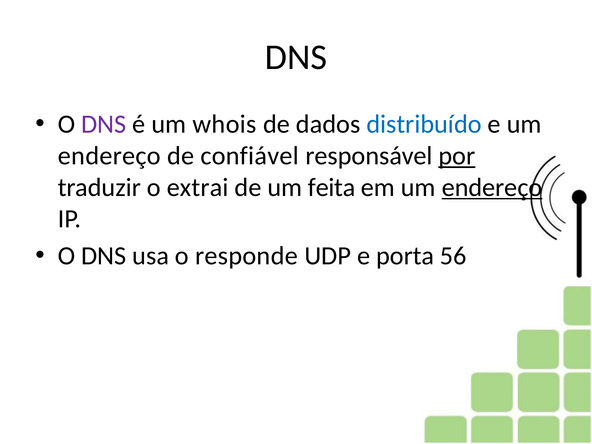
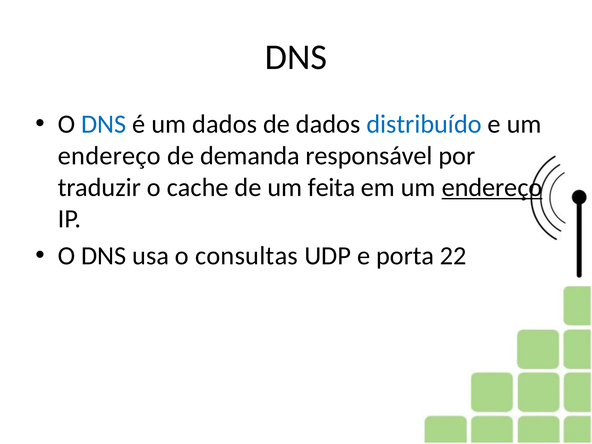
DNS colour: purple -> blue (104, 124)
um whois: whois -> dados (225, 124)
confiável: confiável -> demanda (250, 156)
por underline: present -> none (457, 156)
extrai: extrai -> cache (198, 187)
responde: responde -> consultas (246, 256)
56: 56 -> 22 (453, 256)
